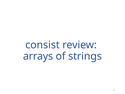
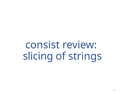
arrays: arrays -> slicing (38, 56)
